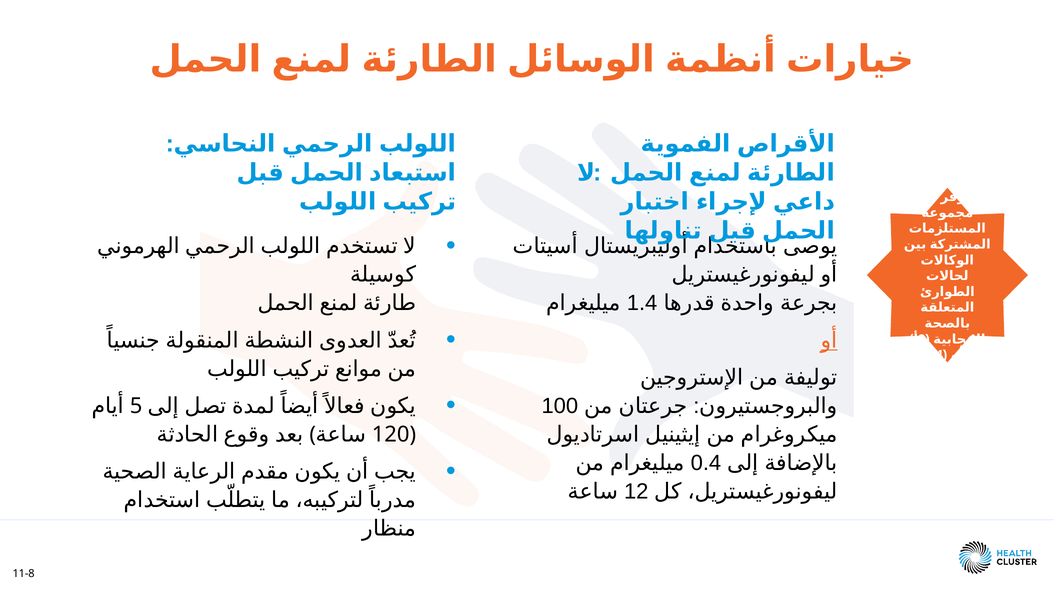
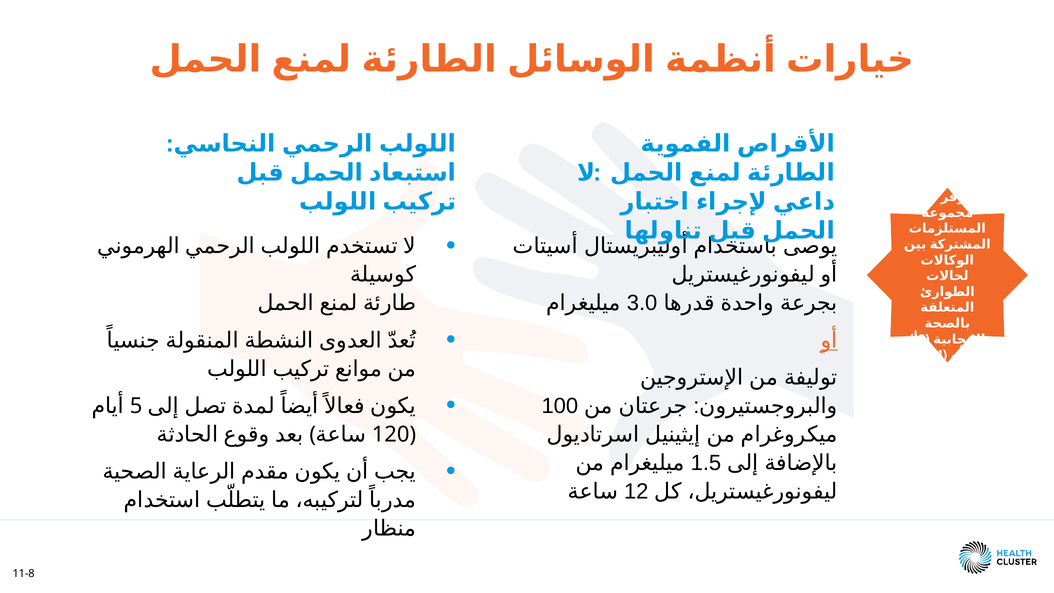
1.4: 1.4 -> 3.0 (642, 303)
0.4: 0.4 -> 1.5 (706, 463)
